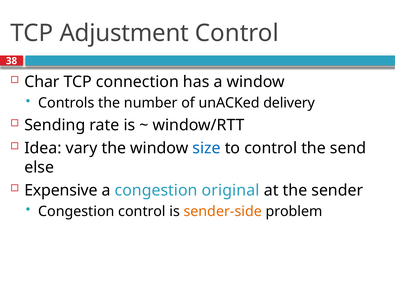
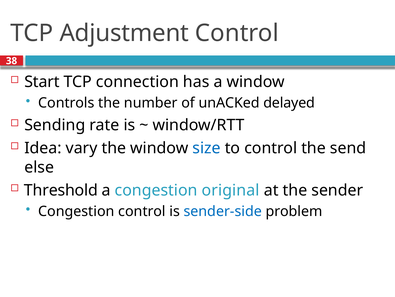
Char: Char -> Start (42, 82)
delivery: delivery -> delayed (289, 103)
Expensive: Expensive -> Threshold (61, 190)
sender-side colour: orange -> blue (223, 211)
